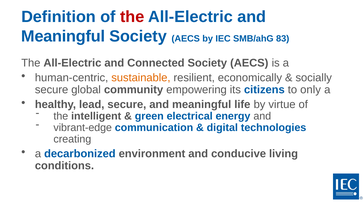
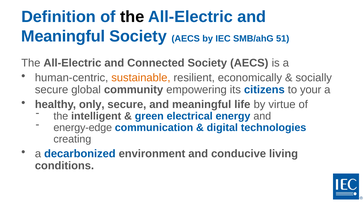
the colour: red -> black (132, 17)
83: 83 -> 51 (283, 39)
only: only -> your (311, 90)
lead: lead -> only (92, 104)
vibrant-edge: vibrant-edge -> energy-edge (83, 128)
